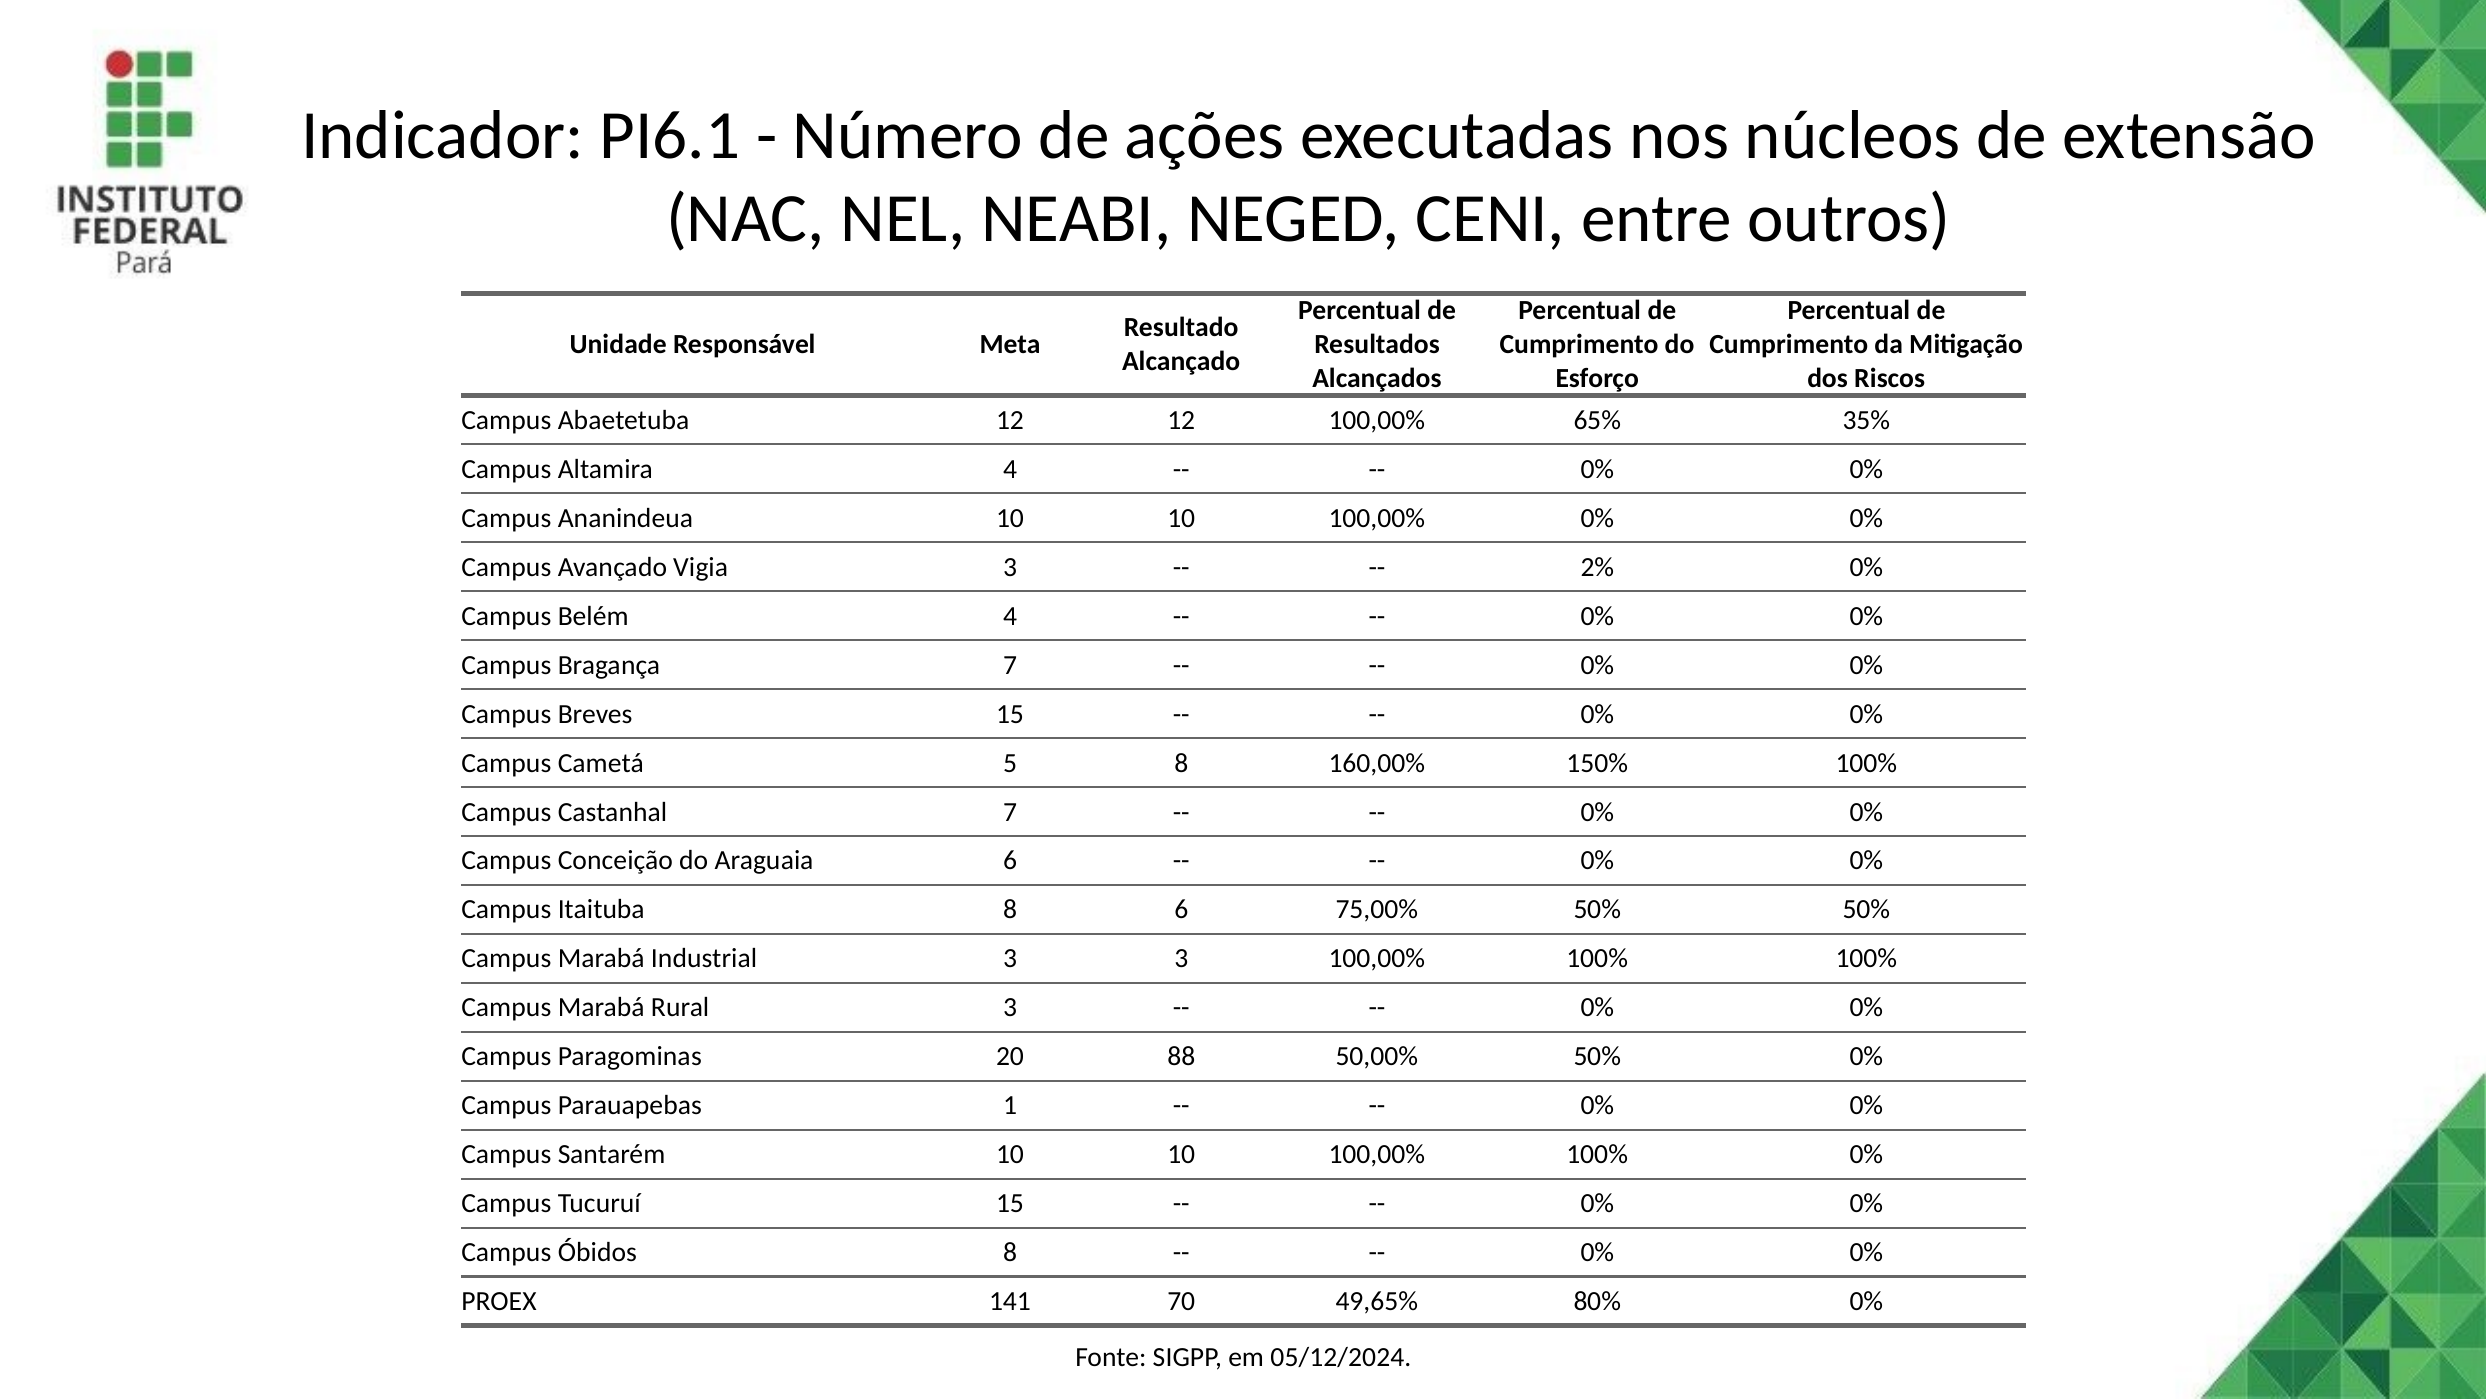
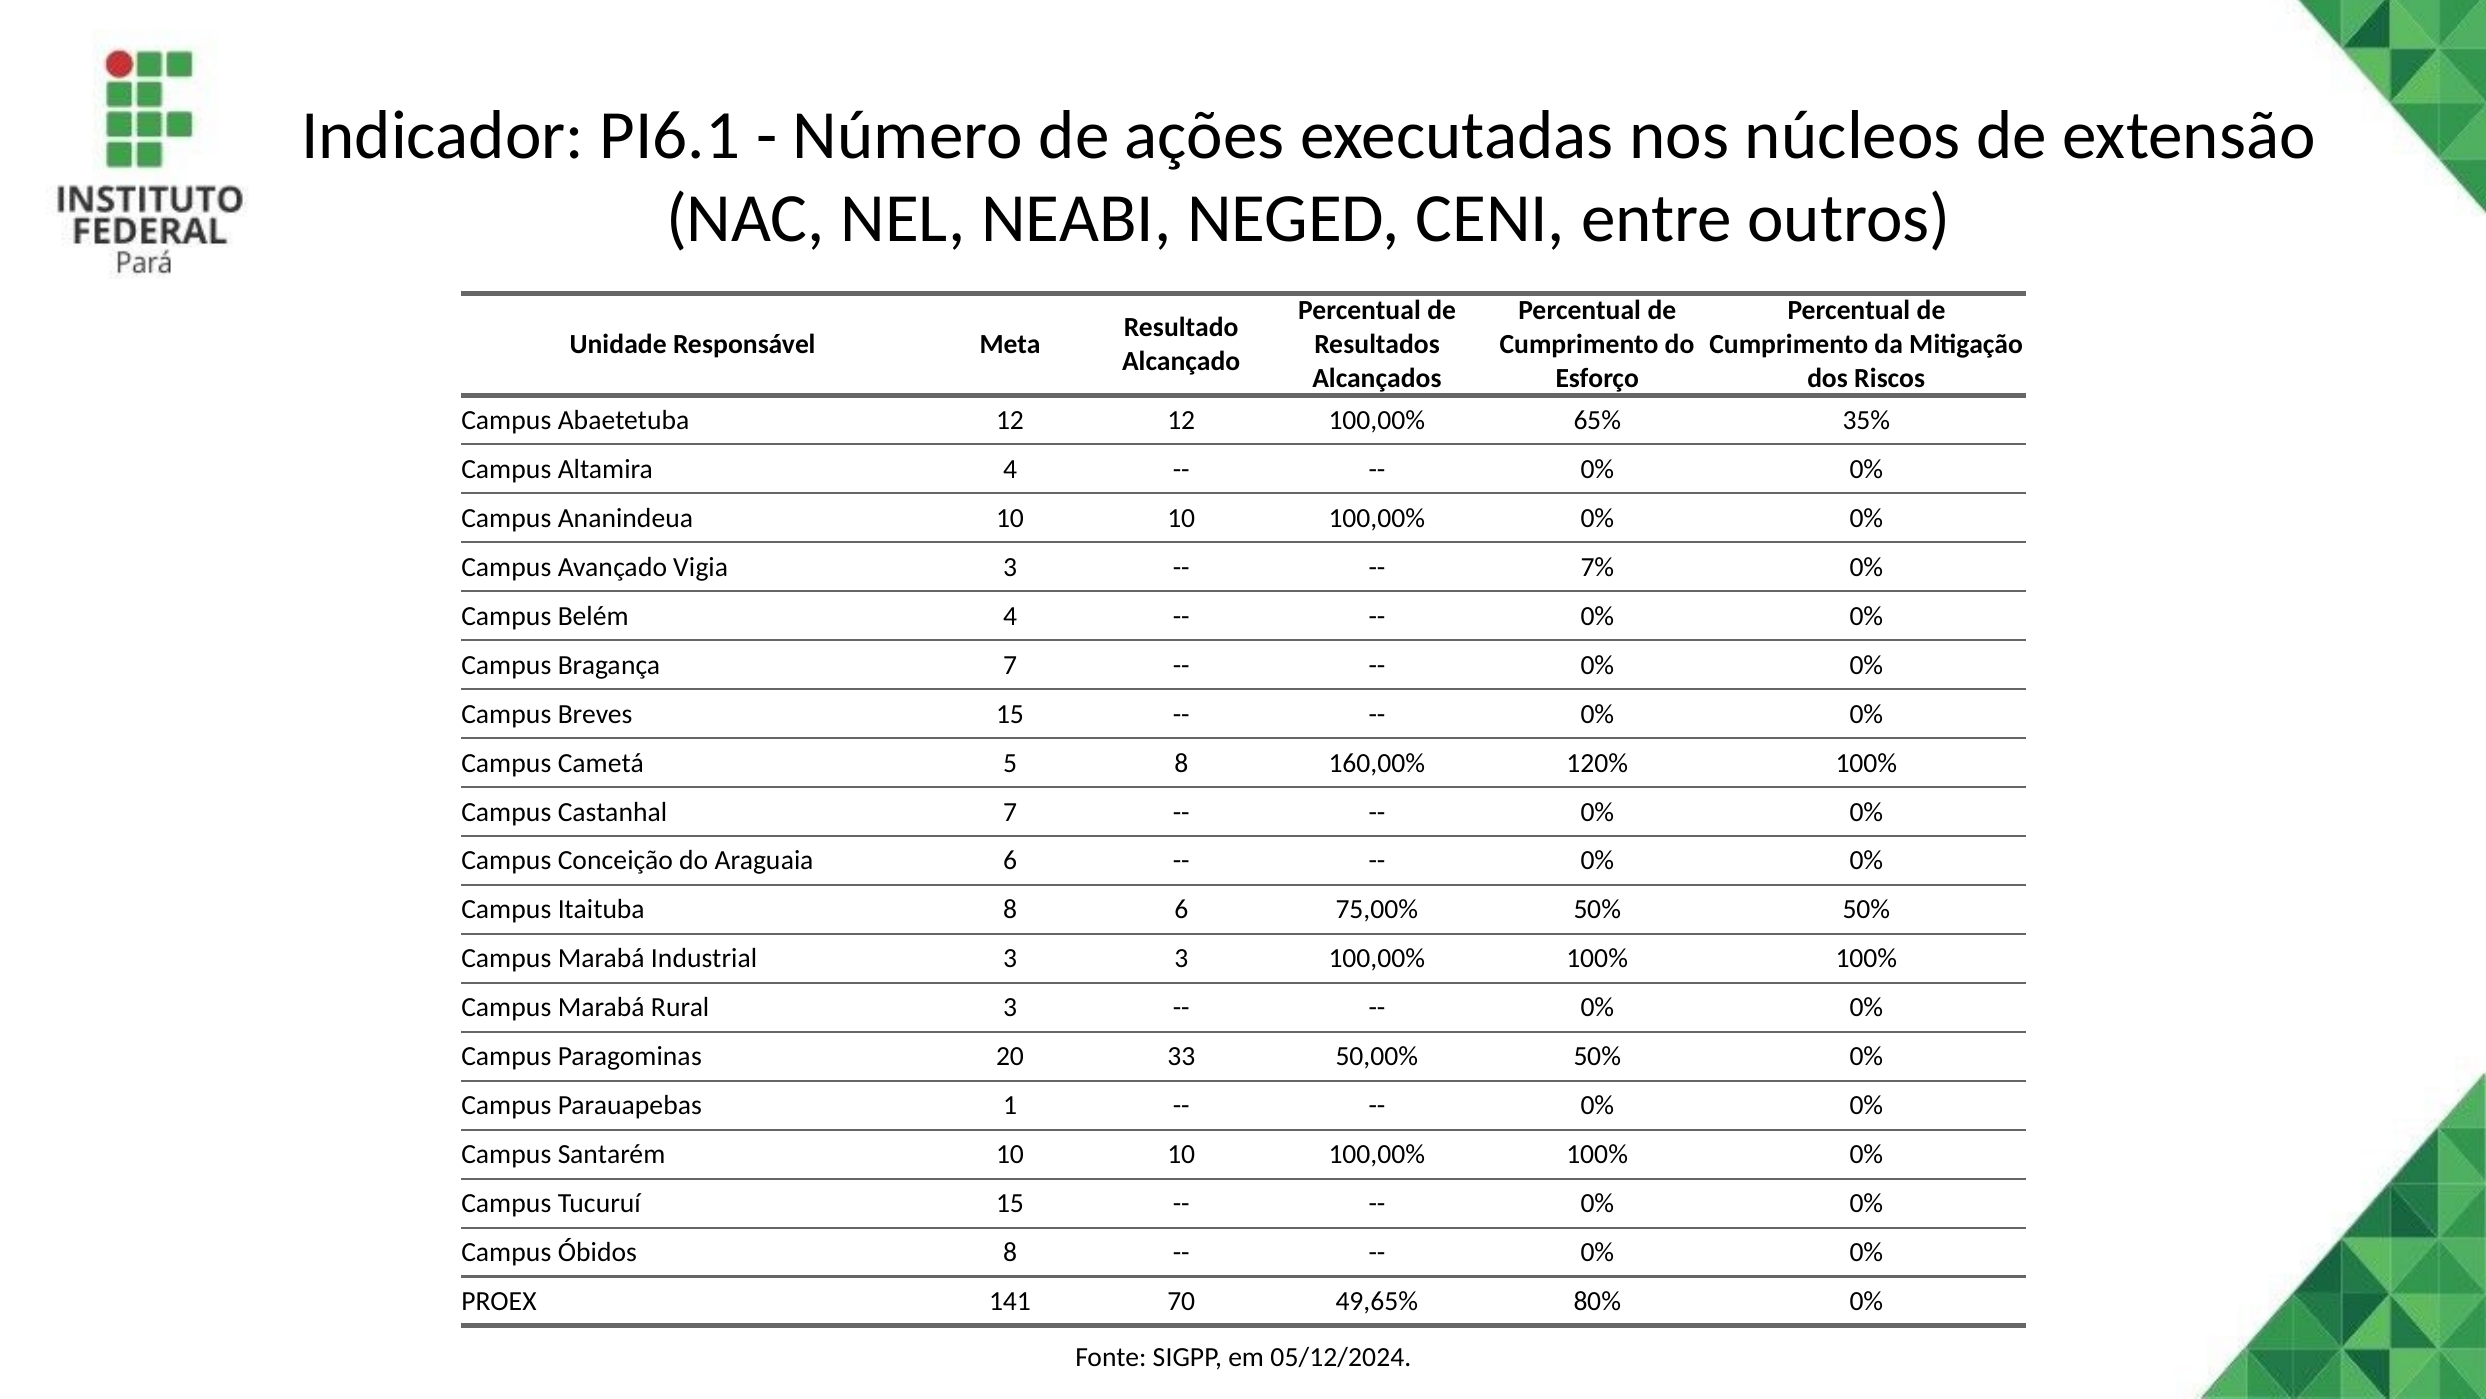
2%: 2% -> 7% (1597, 567)
150%: 150% -> 120% (1597, 763)
88: 88 -> 33 (1181, 1056)
